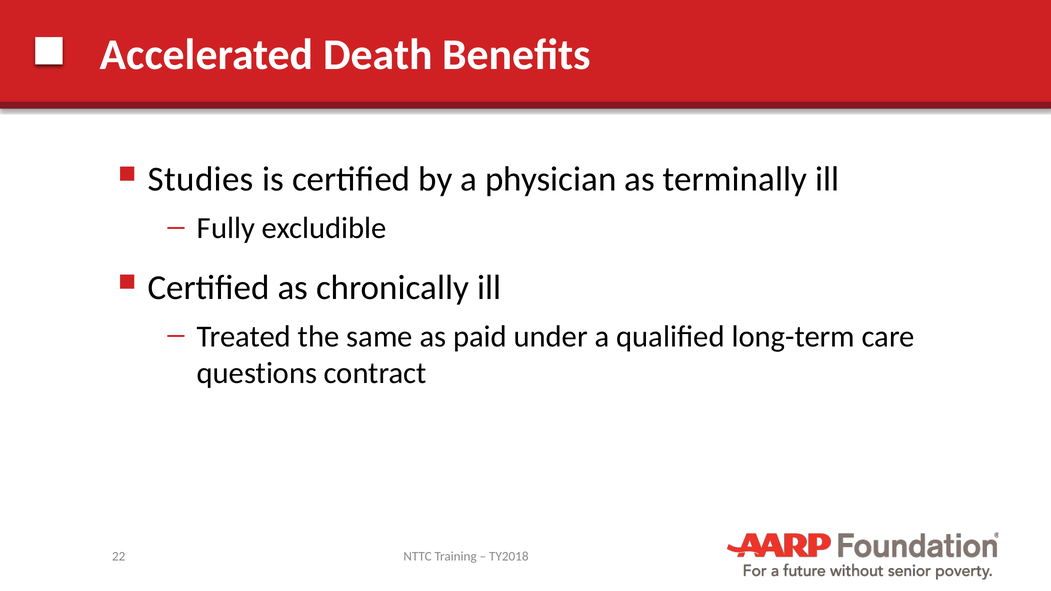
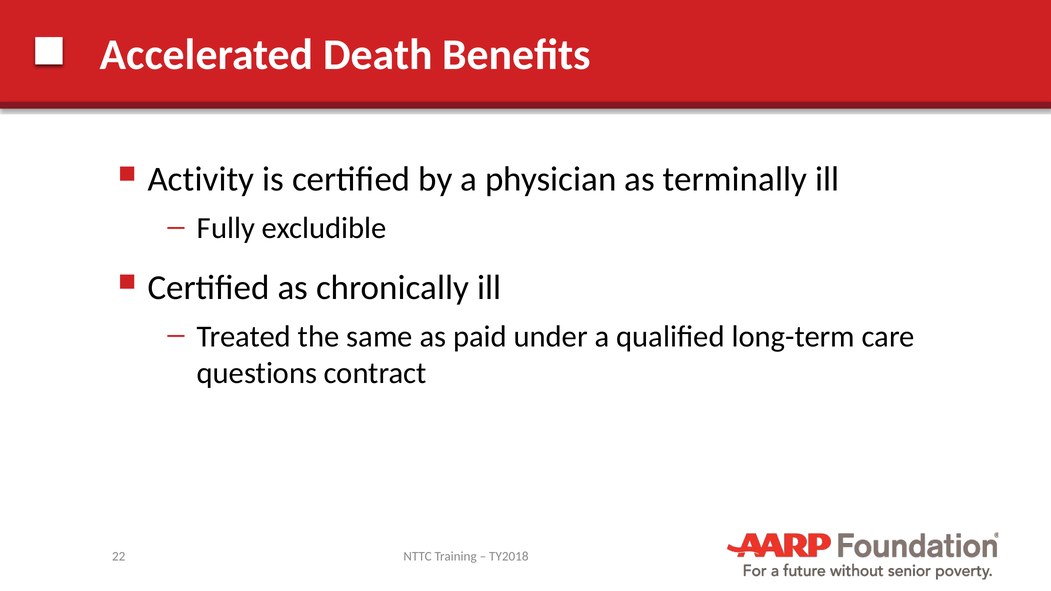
Studies: Studies -> Activity (201, 179)
